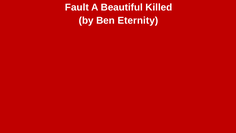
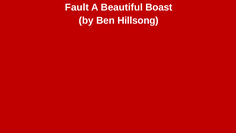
Killed: Killed -> Boast (159, 7)
Eternity: Eternity -> Hillsong (138, 20)
